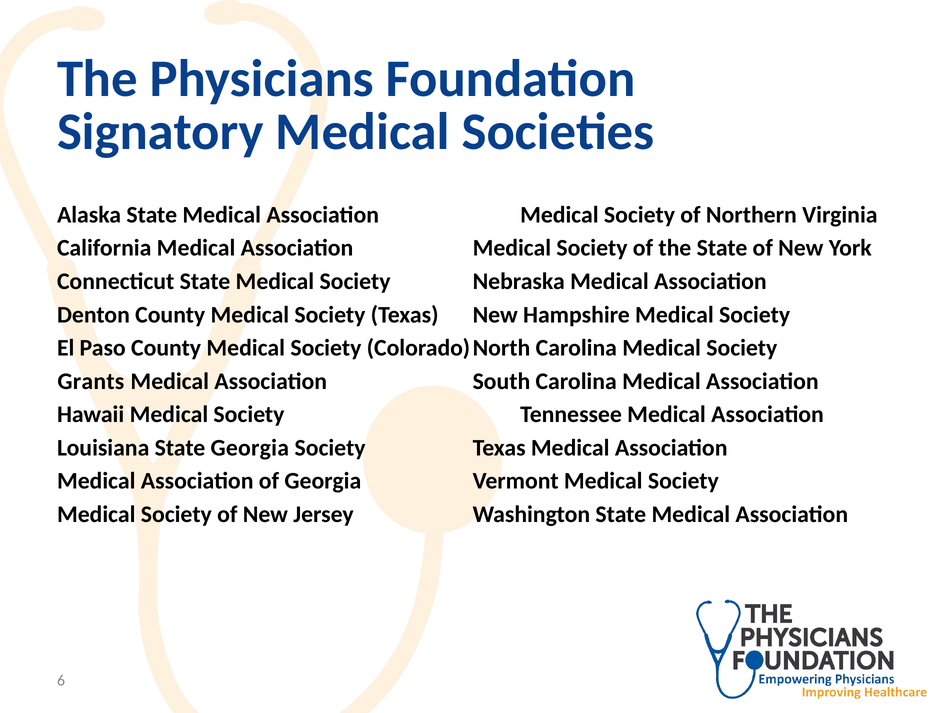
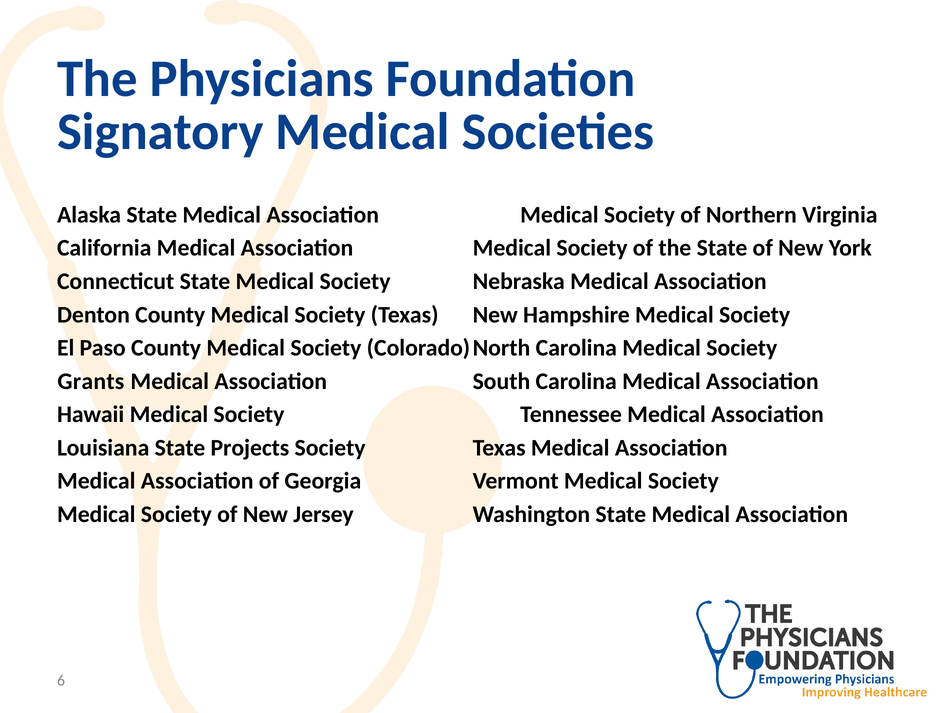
State Georgia: Georgia -> Projects (250, 447)
